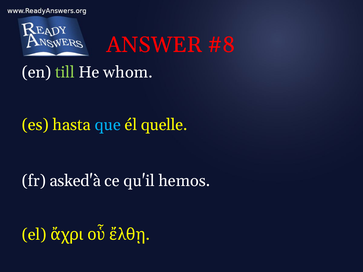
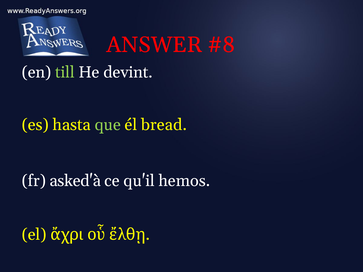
whom: whom -> devint (128, 72)
que colour: light blue -> light green (108, 125)
quelle: quelle -> bread (164, 125)
